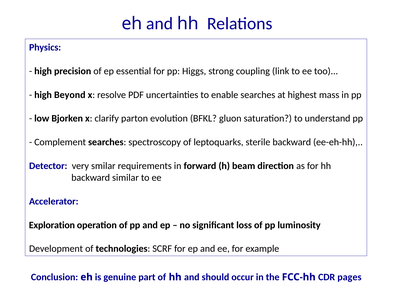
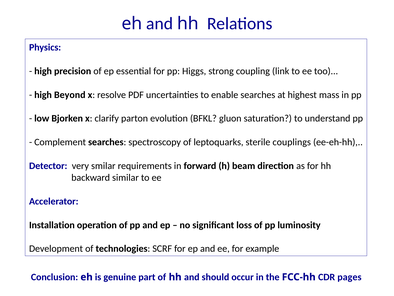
sterile backward: backward -> couplings (292, 142)
Exploration: Exploration -> Installation (52, 225)
